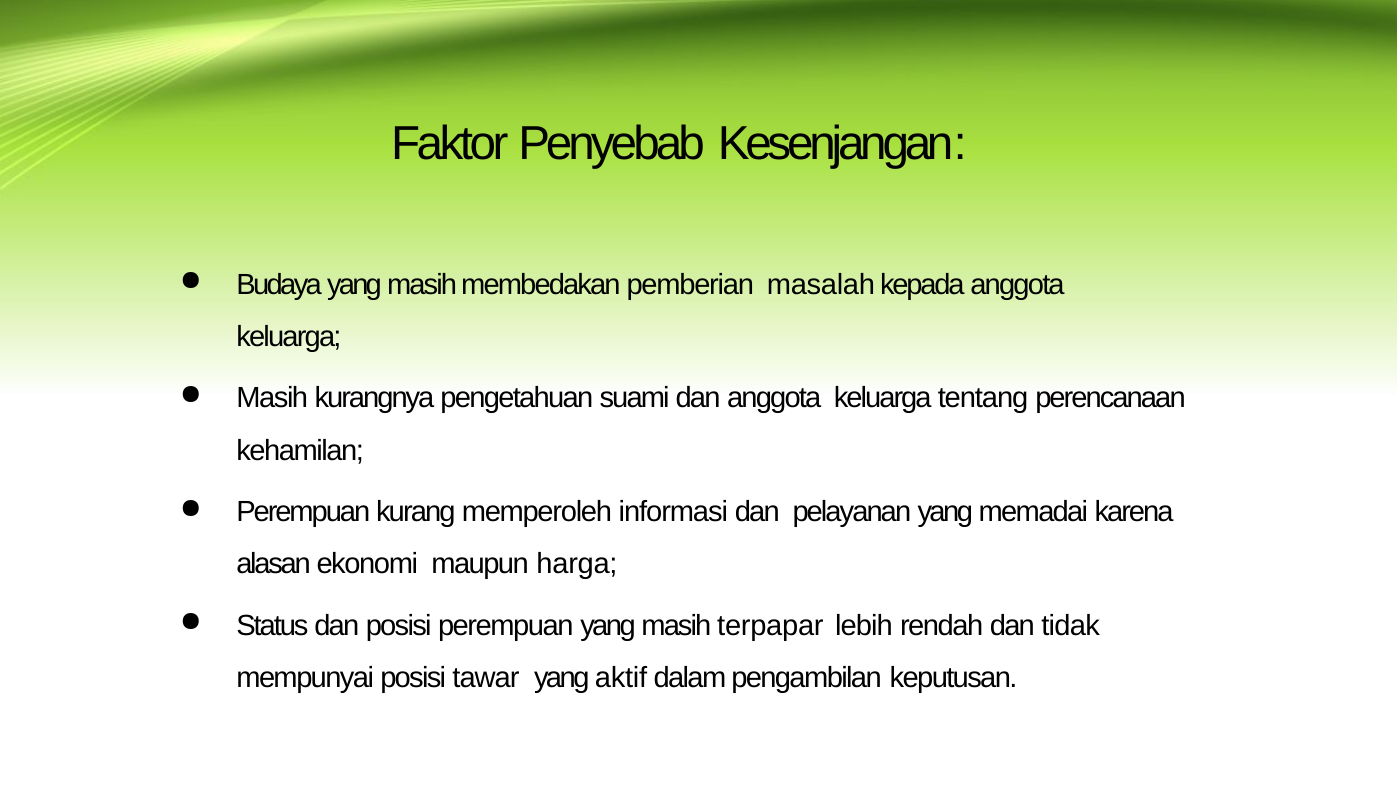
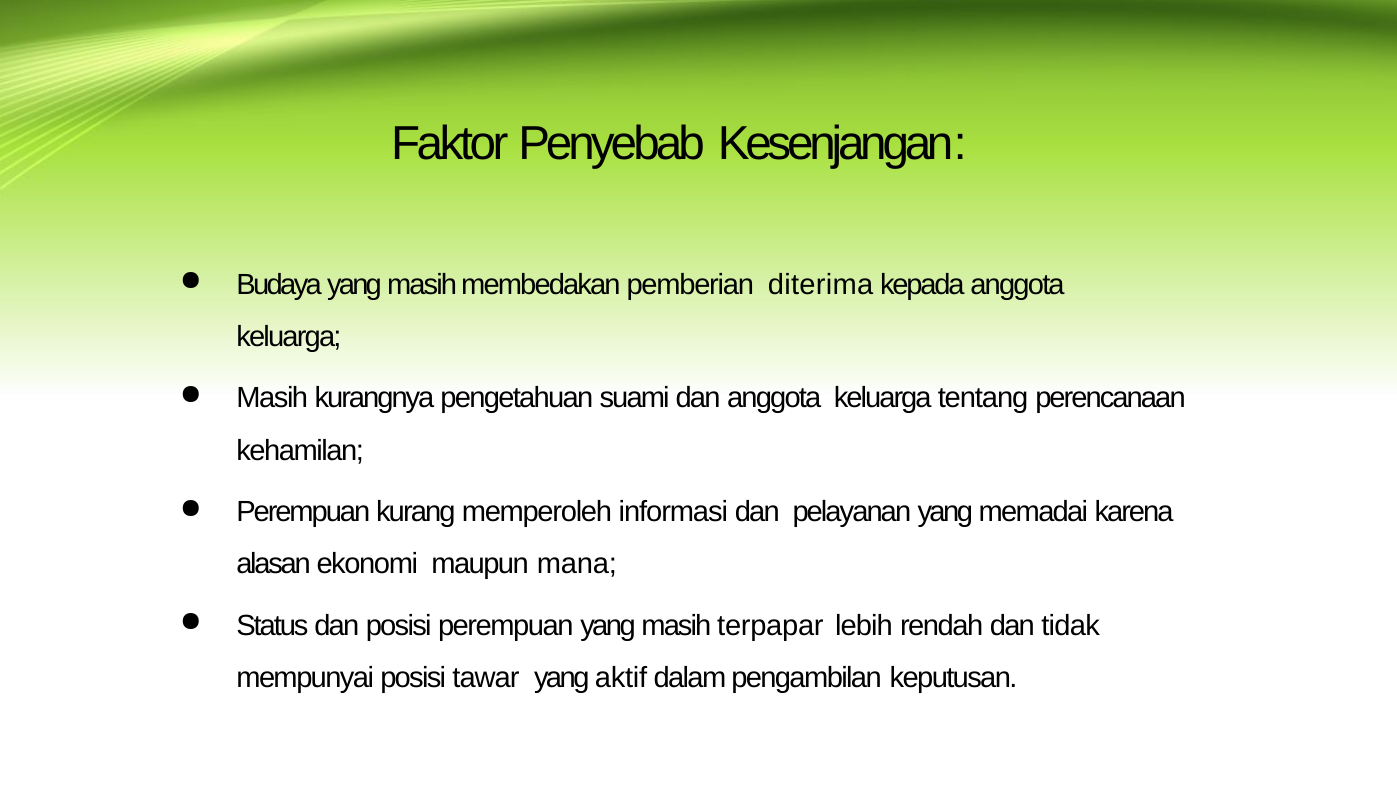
masalah: masalah -> diterima (821, 284)
harga: harga -> mana (577, 564)
